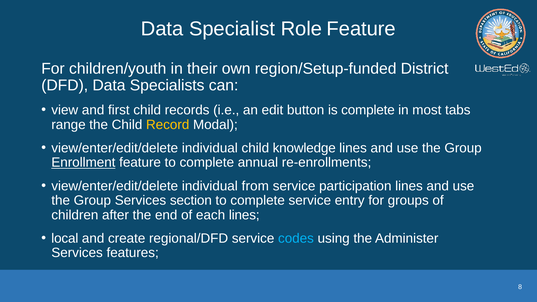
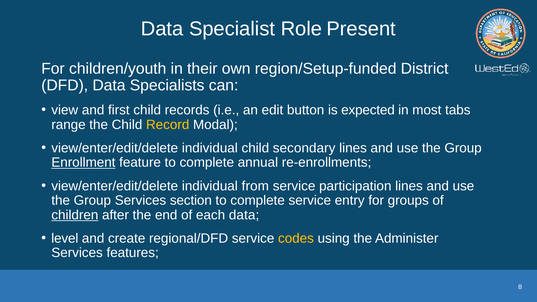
Role Feature: Feature -> Present (361, 29)
is complete: complete -> expected (368, 110)
knowledge: knowledge -> secondary (304, 148)
children underline: none -> present (75, 215)
each lines: lines -> data (244, 215)
local: local -> level (65, 238)
codes colour: light blue -> yellow (296, 238)
